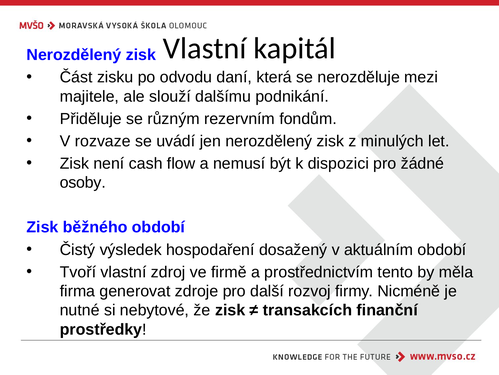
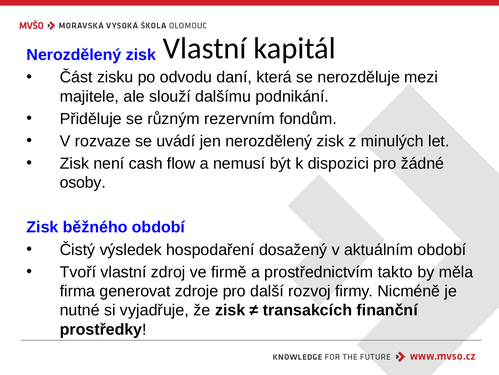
tento: tento -> takto (395, 272)
nebytové: nebytové -> vyjadřuje (154, 310)
